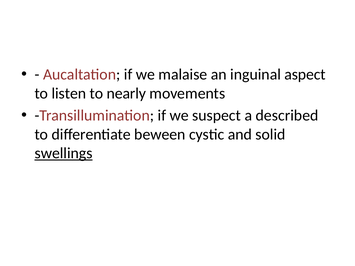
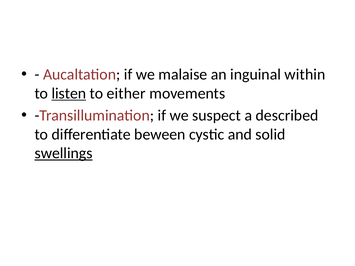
aspect: aspect -> within (305, 74)
listen underline: none -> present (69, 93)
nearly: nearly -> either (126, 93)
